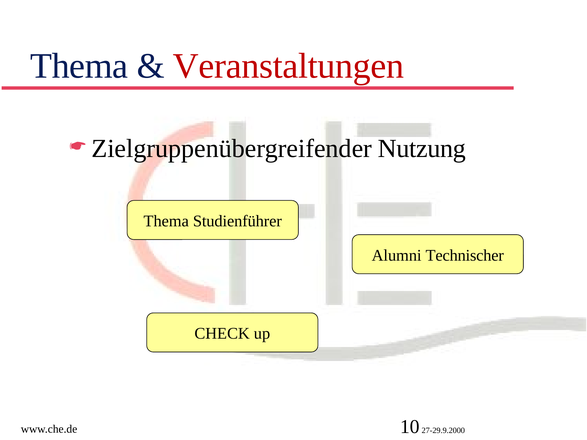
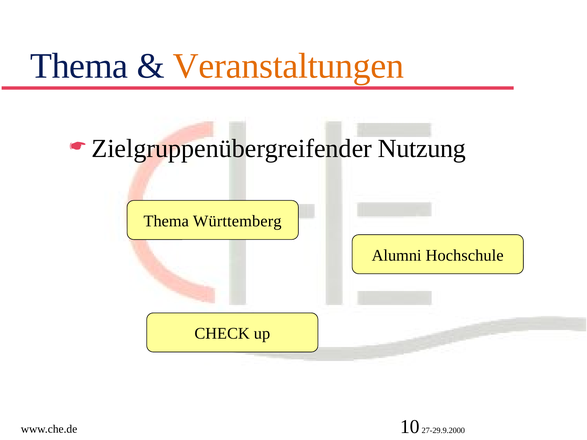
Veranstaltungen colour: red -> orange (289, 66)
Studienführer: Studienführer -> Württemberg (237, 221)
Technischer: Technischer -> Hochschule (465, 255)
